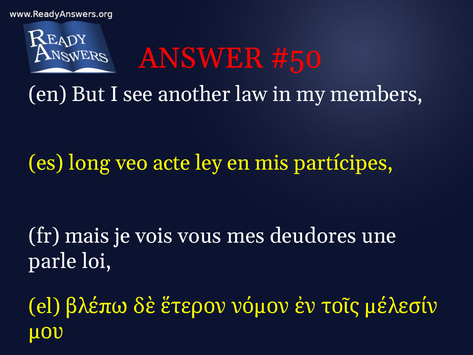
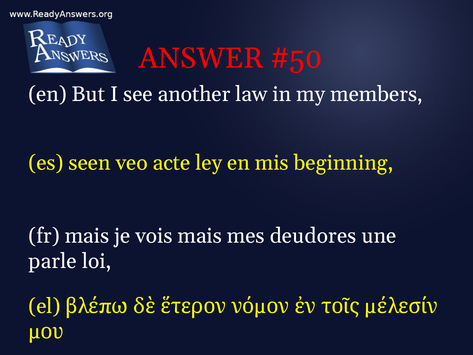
long: long -> seen (90, 163)
partícipes: partícipes -> beginning (344, 163)
vois vous: vous -> mais (200, 236)
